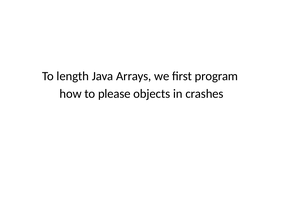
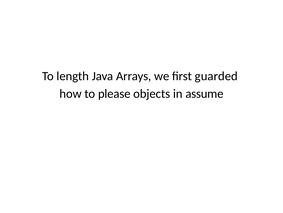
program: program -> guarded (216, 76)
crashes: crashes -> assume (204, 93)
